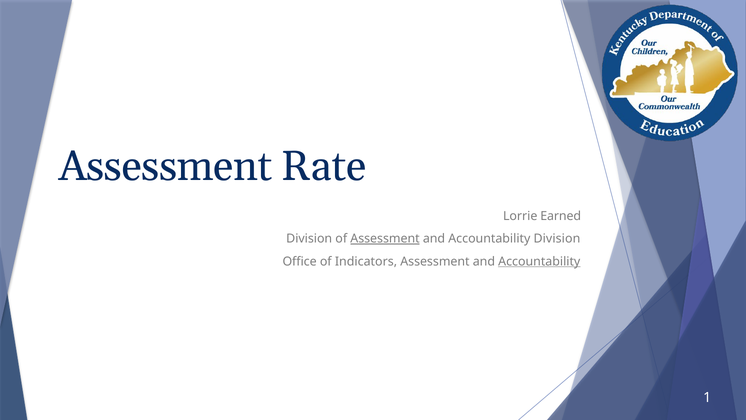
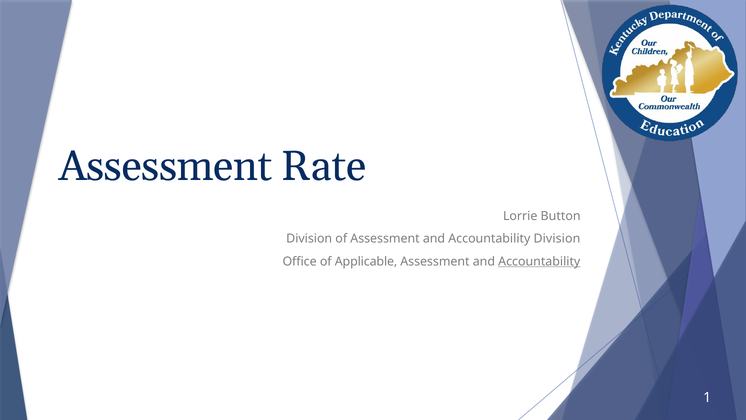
Earned: Earned -> Button (561, 216)
Assessment underline: present -> none (385, 239)
Indicators: Indicators -> Applicable (366, 261)
